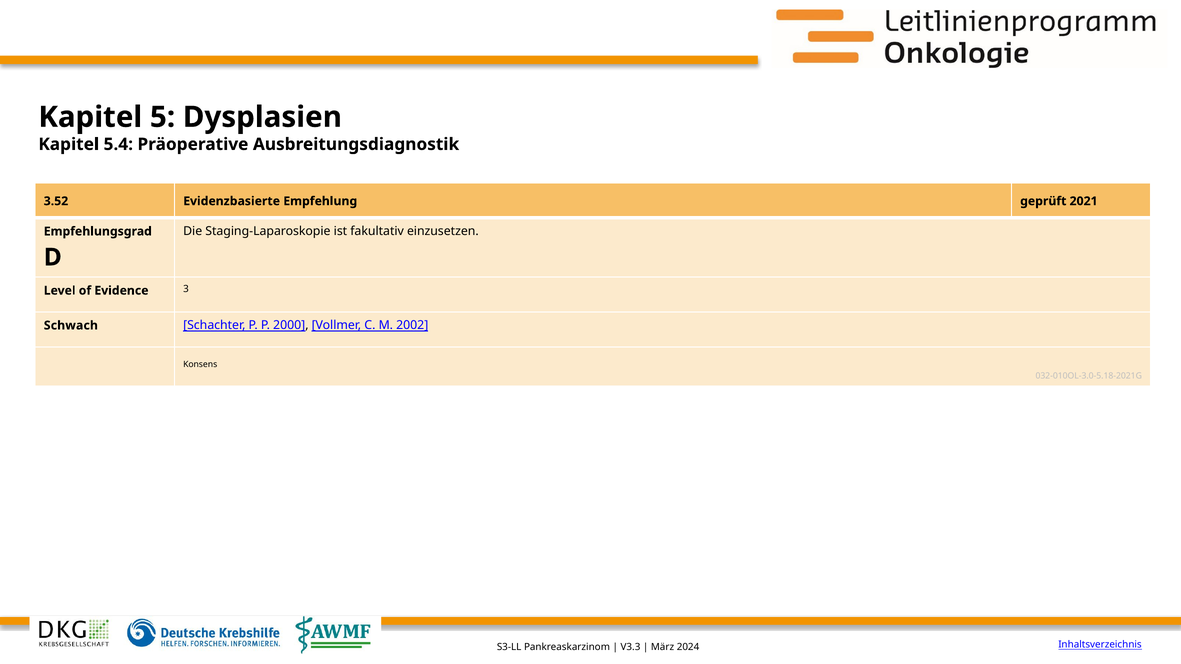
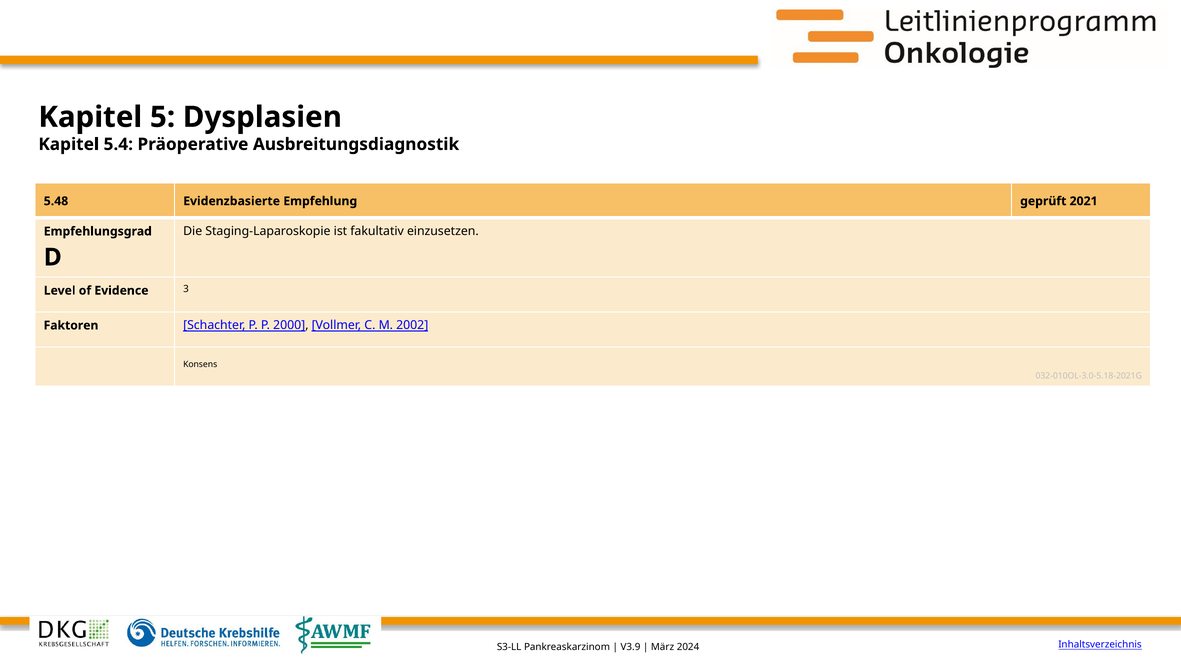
3.52: 3.52 -> 5.48 (56, 201)
Schwach: Schwach -> Faktoren (71, 326)
V3.3: V3.3 -> V3.9 (630, 648)
